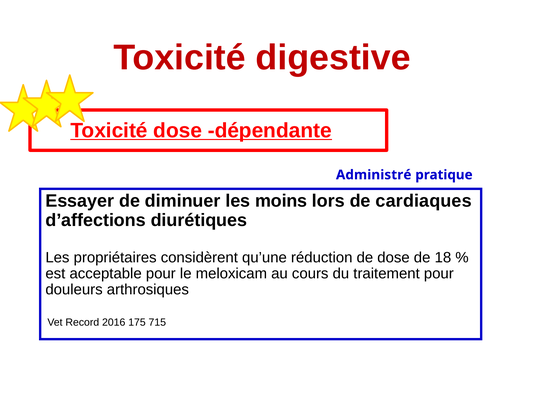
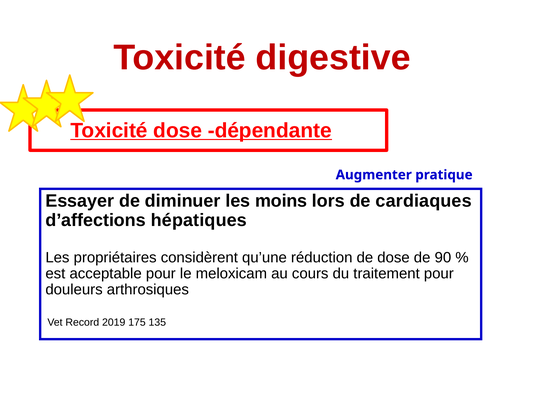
Administré: Administré -> Augmenter (374, 175)
diurétiques: diurétiques -> hépatiques (199, 220)
18: 18 -> 90 (443, 257)
2016: 2016 -> 2019 (114, 322)
715: 715 -> 135 (157, 322)
